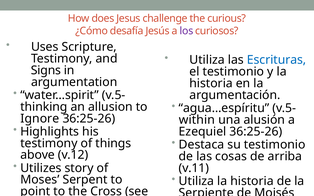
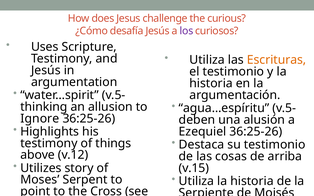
Escrituras colour: blue -> orange (277, 60)
Signs: Signs -> Jesús (46, 70)
within: within -> deben (197, 120)
v.11: v.11 -> v.15 (194, 168)
